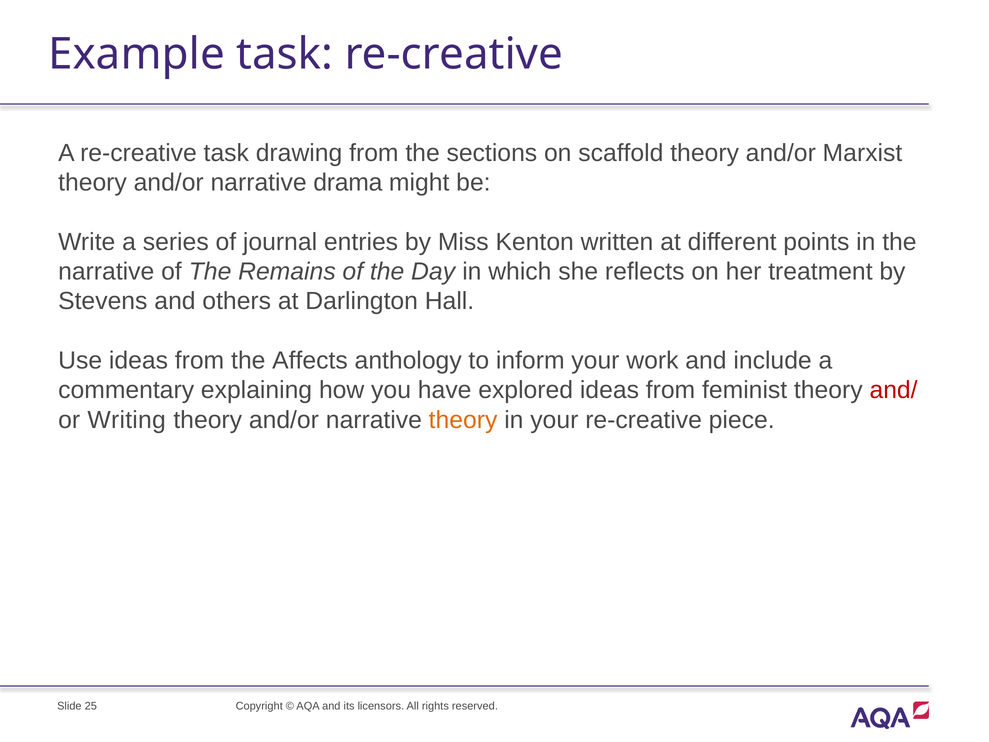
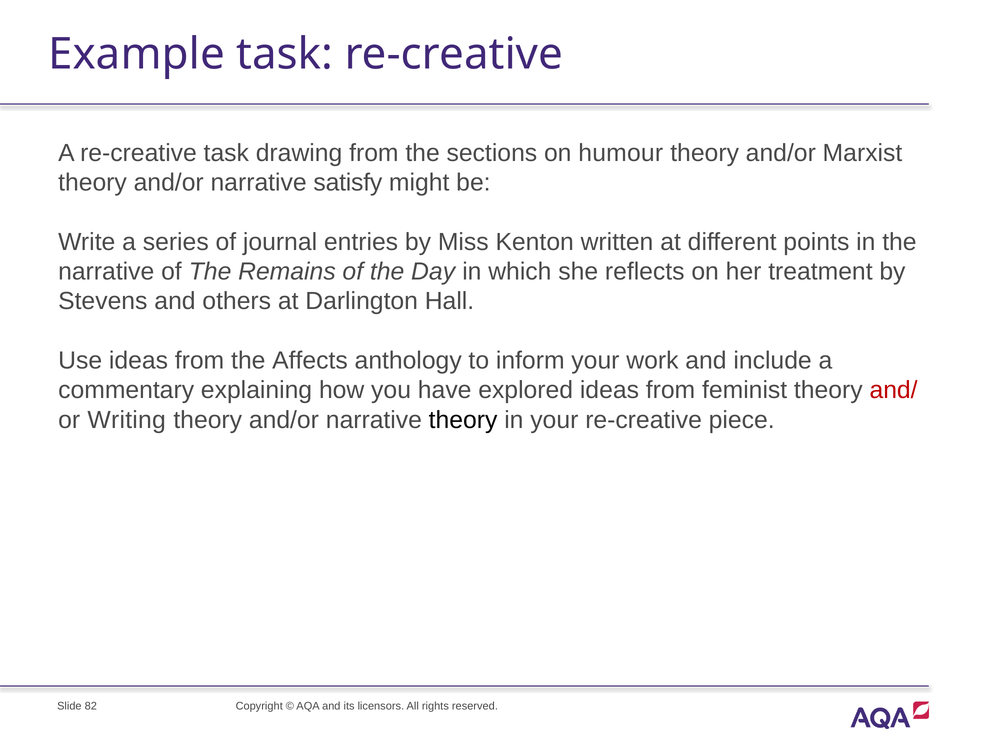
scaffold: scaffold -> humour (621, 153)
drama: drama -> satisfy (348, 183)
theory colour: orange -> black (463, 420)
25: 25 -> 82 (91, 706)
